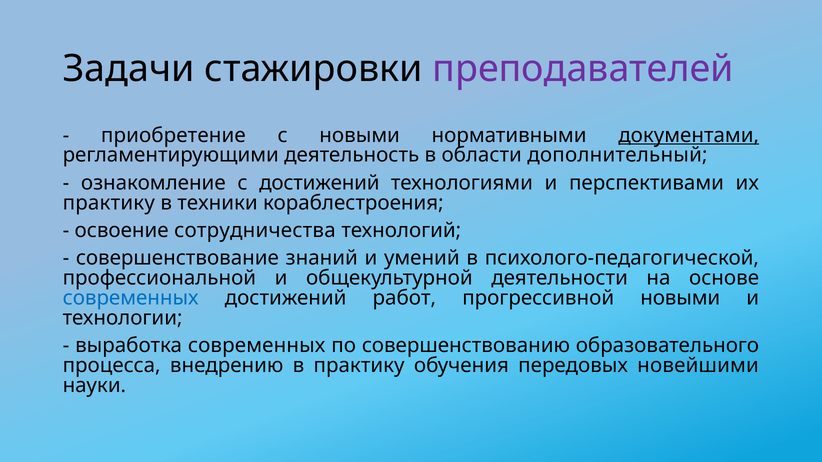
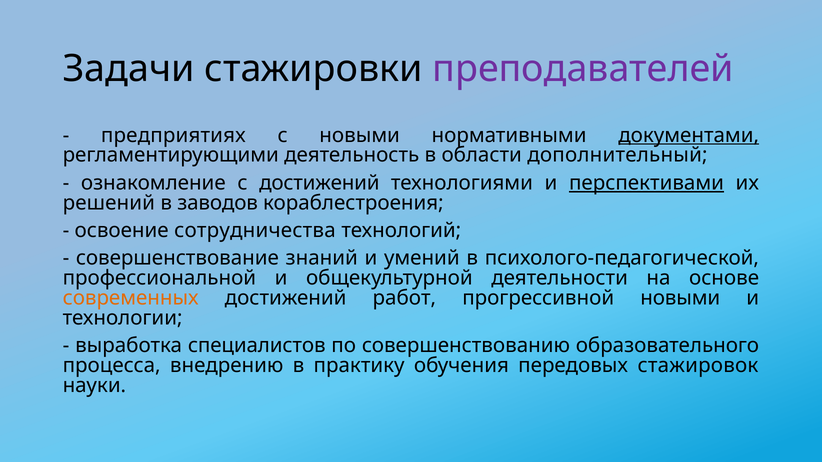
приобретение: приобретение -> предприятиях (173, 135)
перспективами underline: none -> present (646, 183)
практику: практику -> решений (109, 203)
техники: техники -> заводов (218, 203)
современных colour: blue -> orange (131, 298)
выработка современных: современных -> специалистов (257, 346)
новейшими: новейшими -> стажировок (698, 366)
